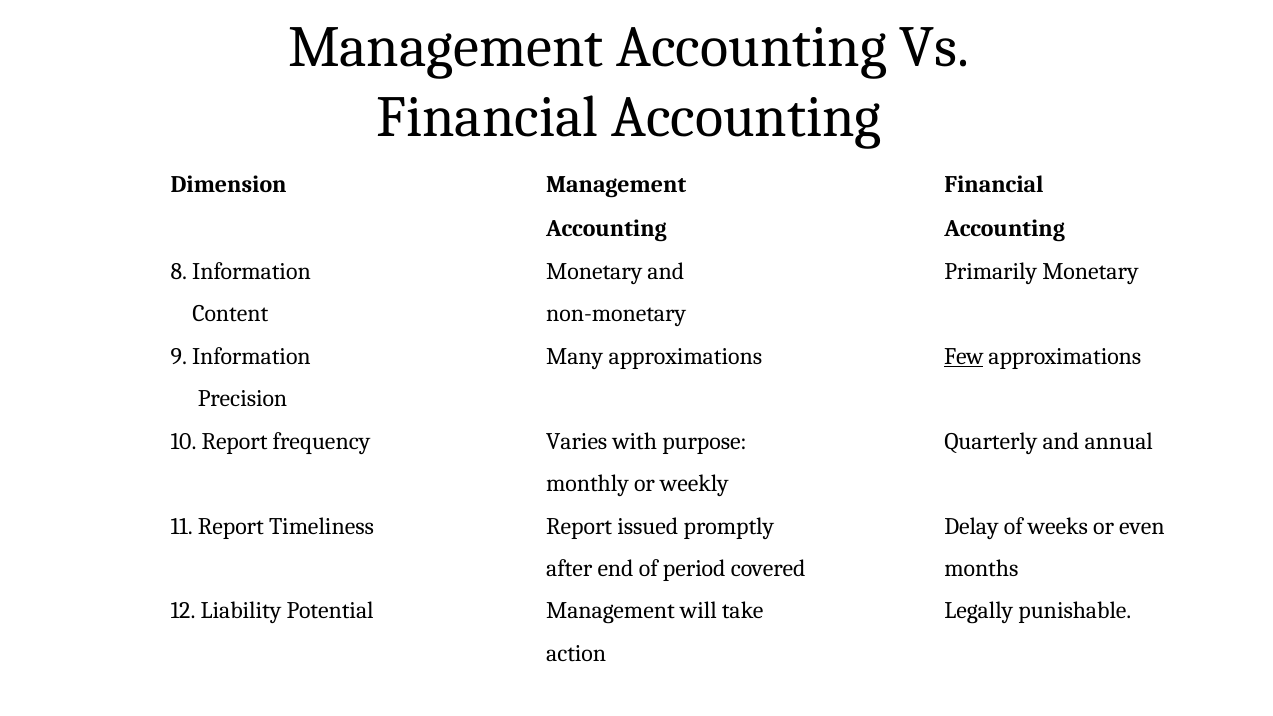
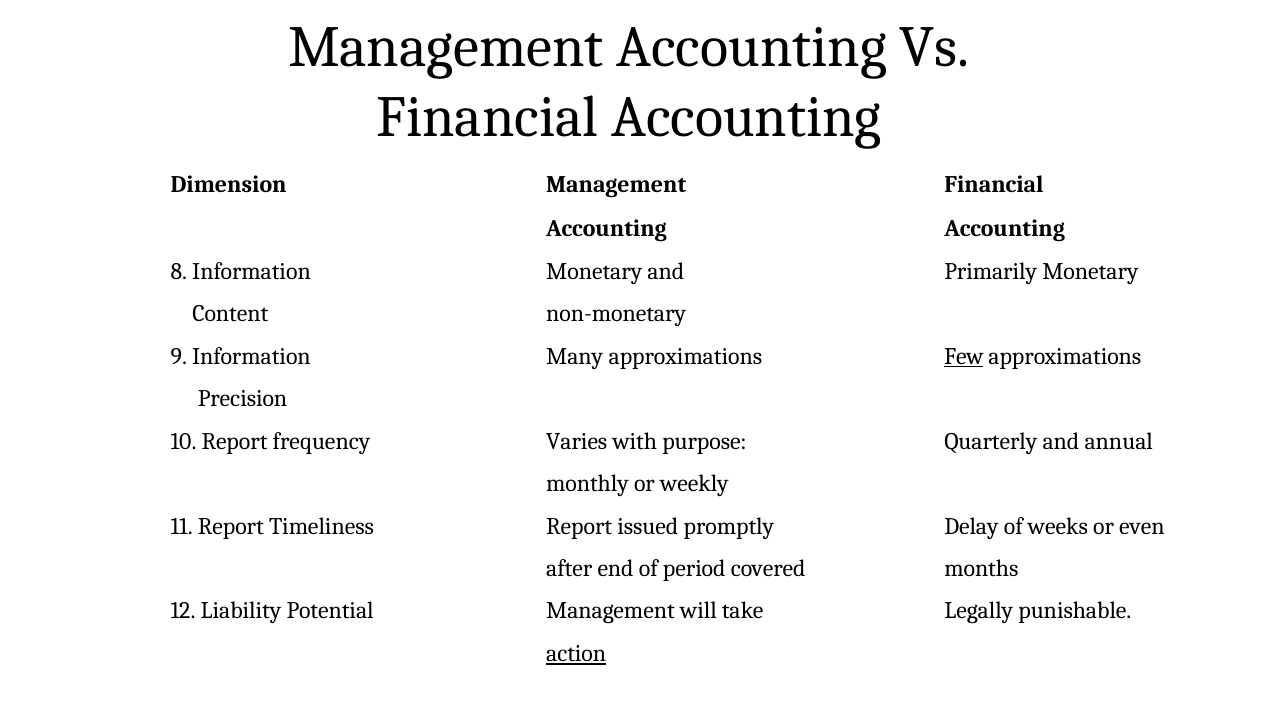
action underline: none -> present (576, 654)
